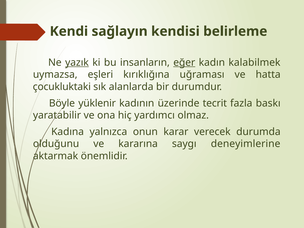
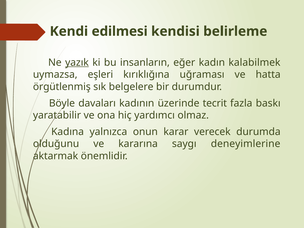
sağlayın: sağlayın -> edilmesi (120, 31)
eğer underline: present -> none (184, 62)
çocukluktaki: çocukluktaki -> örgütlenmiş (62, 87)
alanlarda: alanlarda -> belgelere (131, 87)
yüklenir: yüklenir -> davaları (97, 103)
